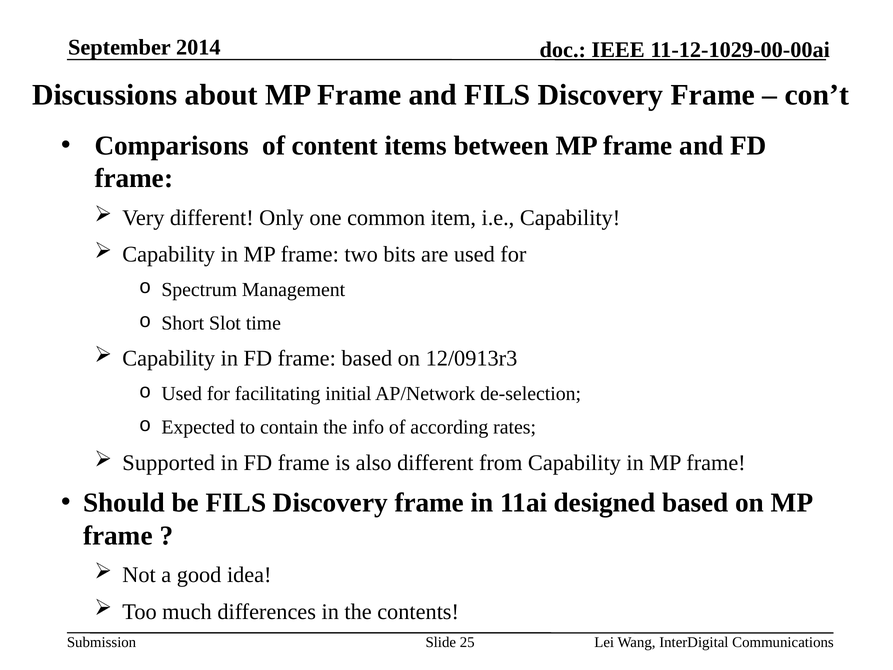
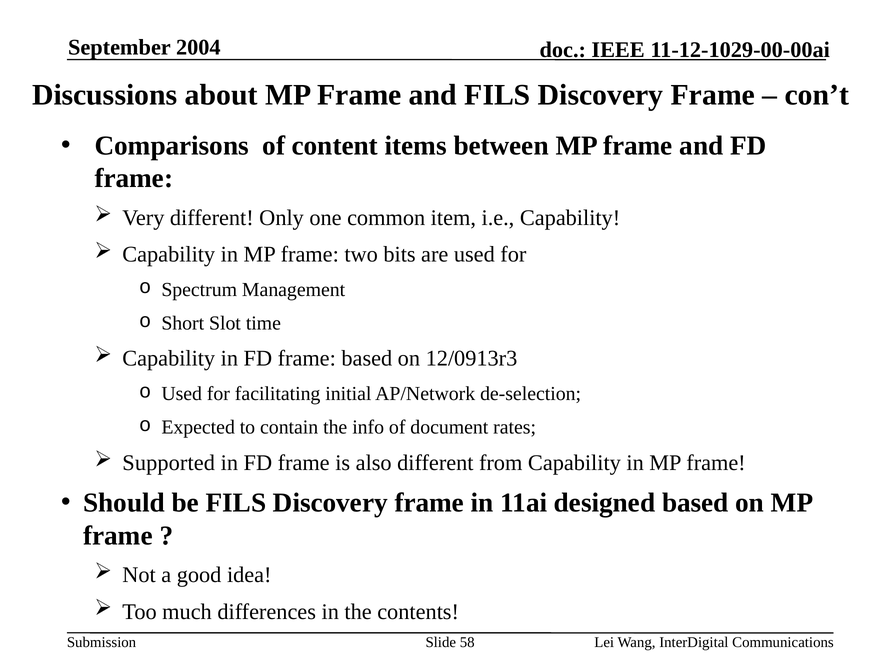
2014: 2014 -> 2004 (198, 47)
according: according -> document (449, 427)
25: 25 -> 58 (467, 642)
